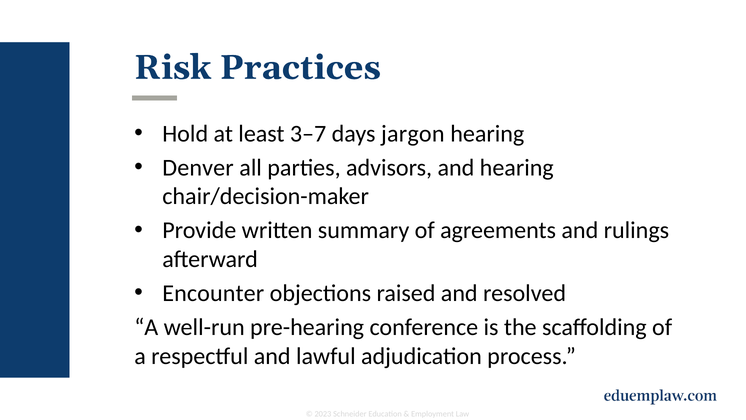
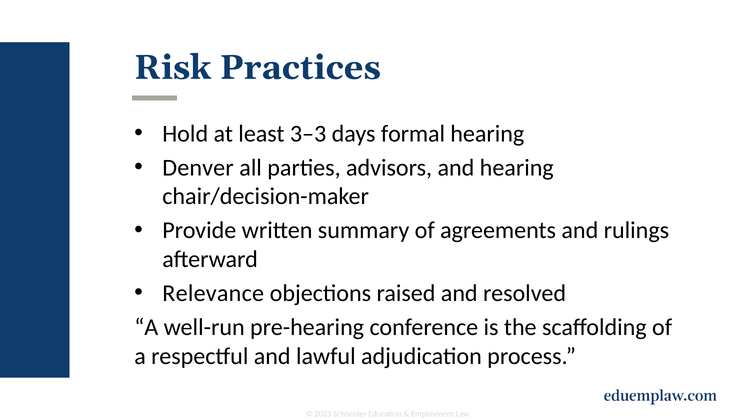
3–7: 3–7 -> 3–3 (308, 134)
jargon: jargon -> formal (413, 134)
Encounter: Encounter -> Relevance (213, 293)
